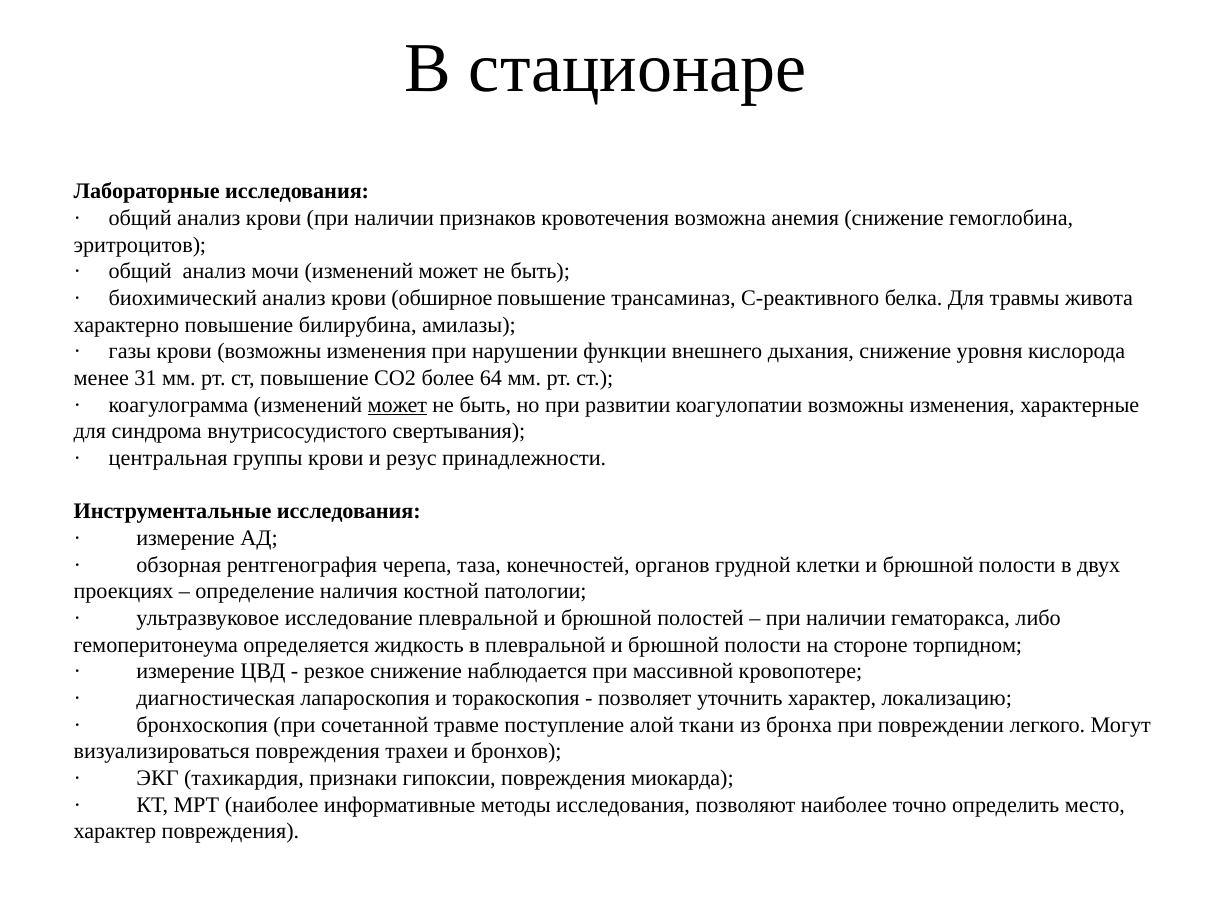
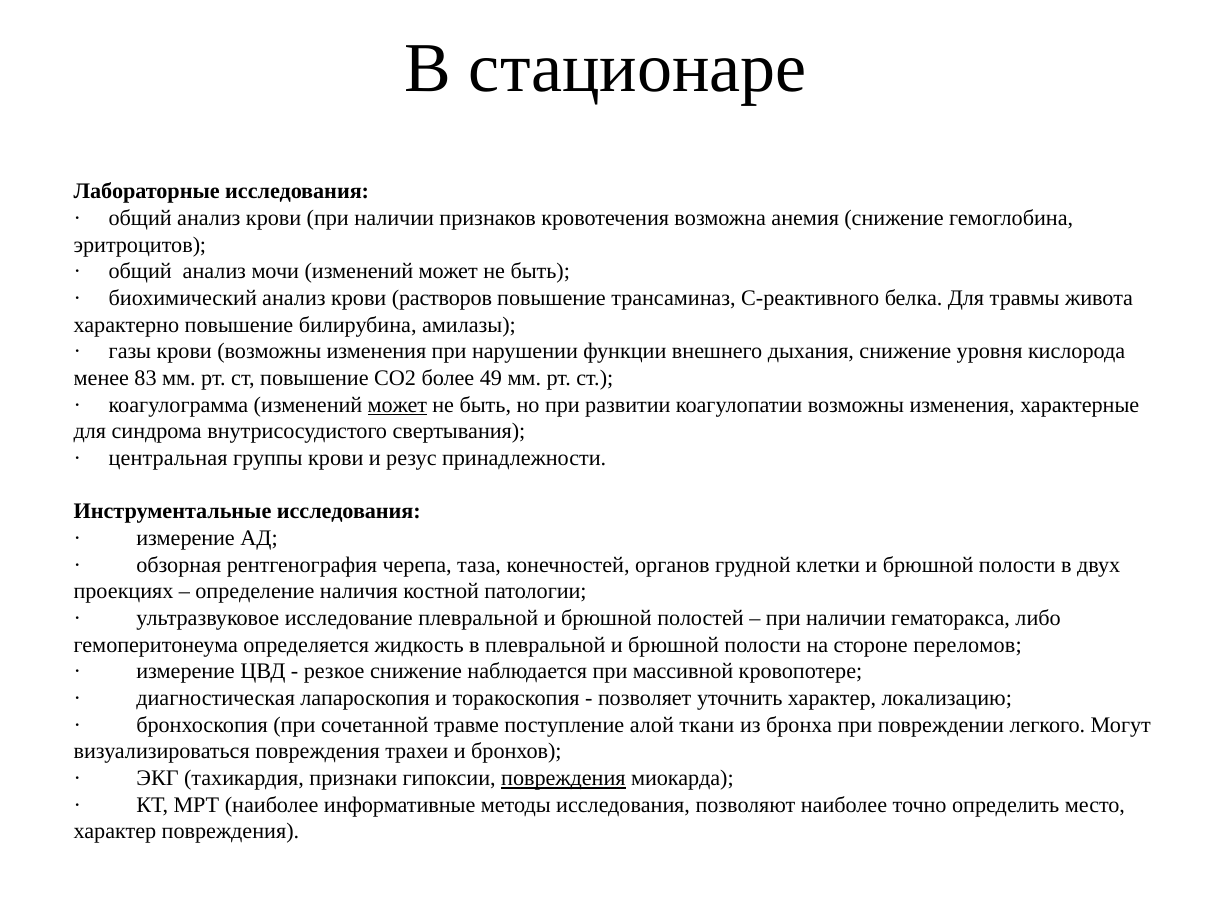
обширное: обширное -> растворов (442, 298)
31: 31 -> 83 (146, 378)
64: 64 -> 49 (491, 378)
торпидном: торпидном -> переломов (968, 645)
повреждения underline: none -> present (563, 778)
